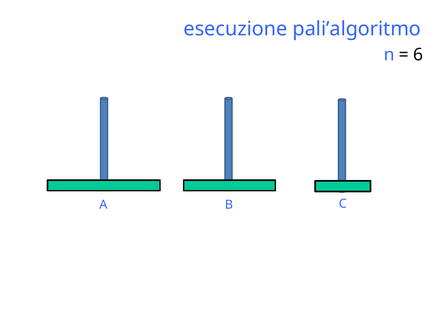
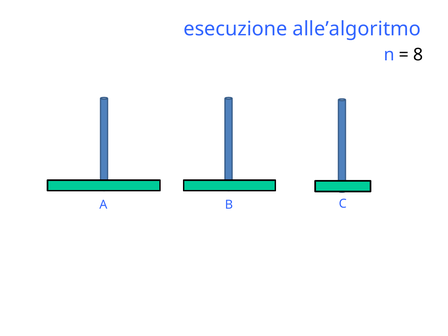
pali’algoritmo: pali’algoritmo -> alle’algoritmo (357, 29)
6: 6 -> 8 (418, 55)
